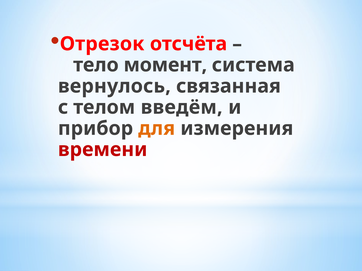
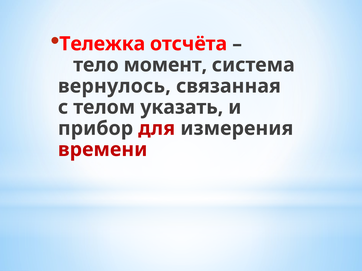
Отрезок: Отрезок -> Тележка (102, 44)
введём: введём -> указать (182, 107)
для colour: orange -> red (157, 129)
